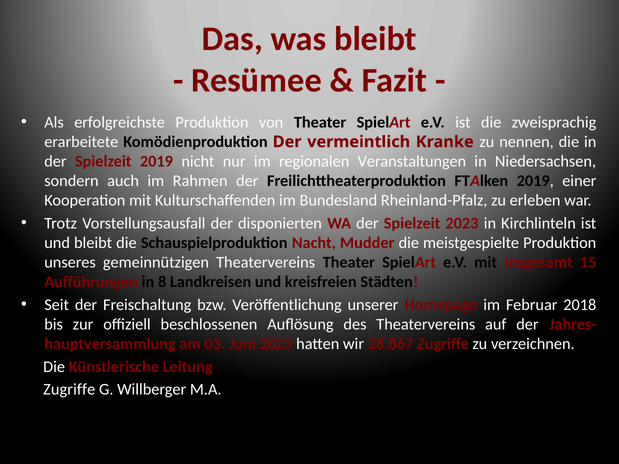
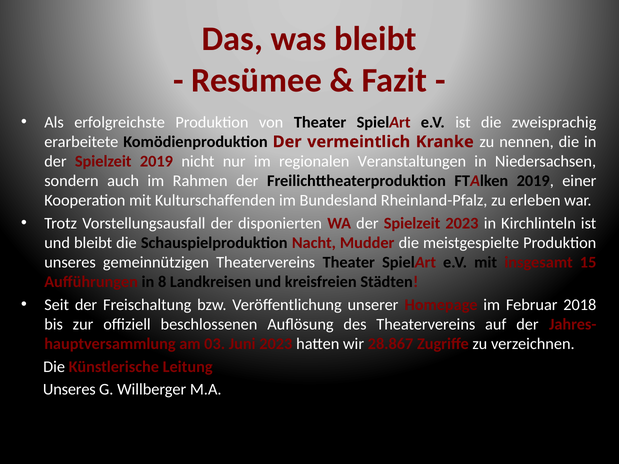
Zugriffe: Zugriffe -> Unseres (69, 390)
